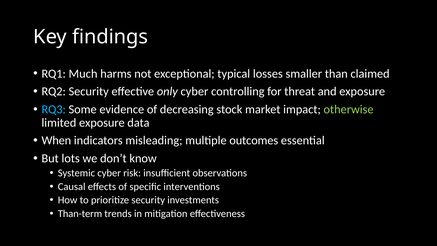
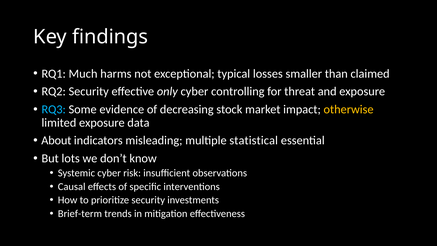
otherwise colour: light green -> yellow (349, 109)
When: When -> About (56, 140)
outcomes: outcomes -> statistical (254, 140)
Than-term: Than-term -> Brief-term (80, 214)
